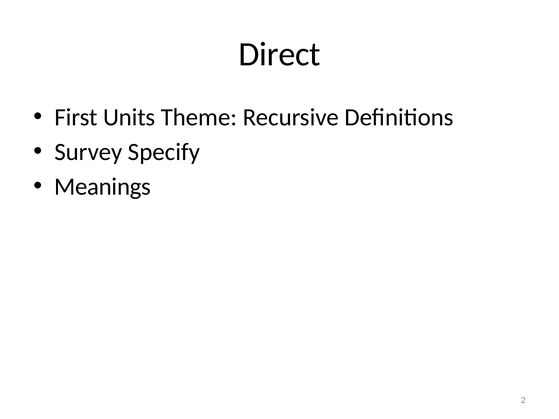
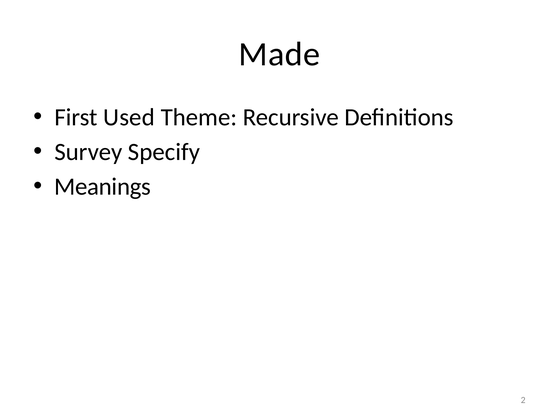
Direct: Direct -> Made (279, 54)
Units: Units -> Used (129, 117)
